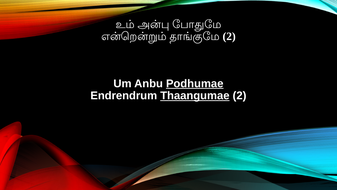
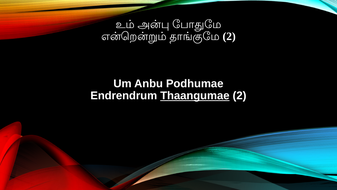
Podhumae underline: present -> none (195, 83)
